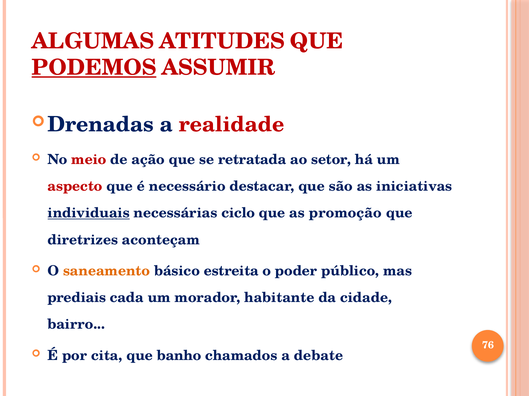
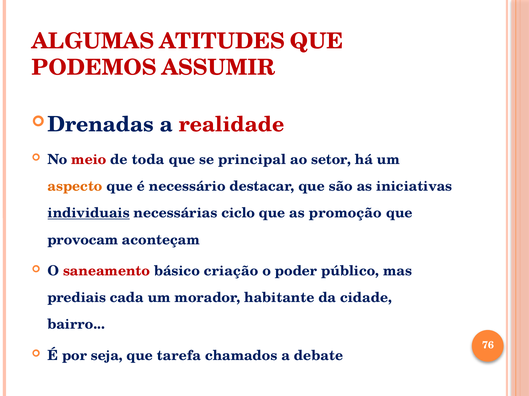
PODEMOS underline: present -> none (94, 68)
ação: ação -> toda (148, 160)
retratada: retratada -> principal (252, 160)
aspecto colour: red -> orange (75, 187)
diretrizes: diretrizes -> provocam (83, 240)
saneamento colour: orange -> red (107, 271)
estreita: estreita -> criação (231, 271)
cita: cita -> seja (107, 356)
banho: banho -> tarefa (179, 356)
